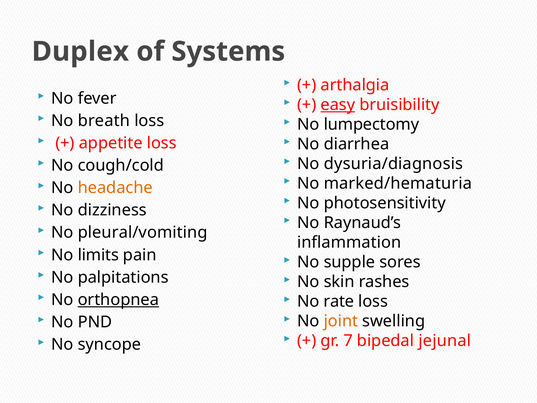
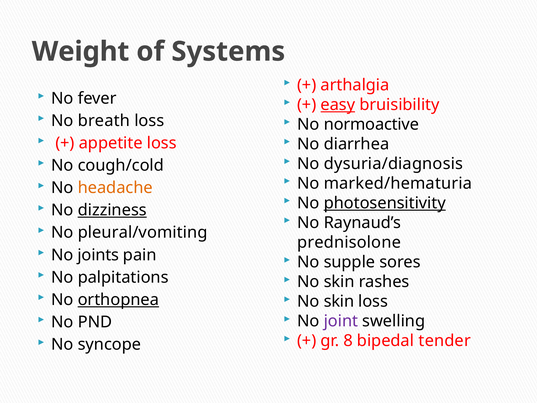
Duplex: Duplex -> Weight (81, 52)
lumpectomy: lumpectomy -> normoactive (371, 124)
photosensitivity underline: none -> present (385, 203)
dizziness underline: none -> present (112, 210)
inflammation: inflammation -> prednisolone (349, 242)
limits: limits -> joints (98, 255)
rate: rate -> skin (339, 301)
joint colour: orange -> purple (341, 321)
7: 7 -> 8 (348, 341)
jejunal: jejunal -> tender (445, 341)
